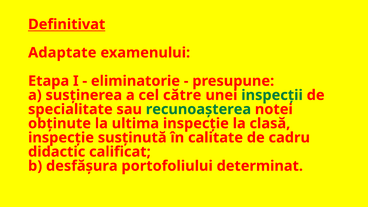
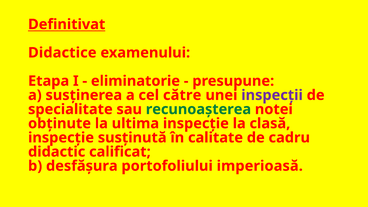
Adaptate: Adaptate -> Didactice (62, 53)
inspecții colour: green -> purple (272, 95)
determinat: determinat -> imperioasă (260, 166)
